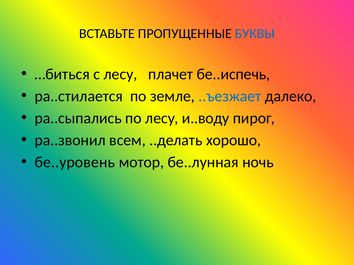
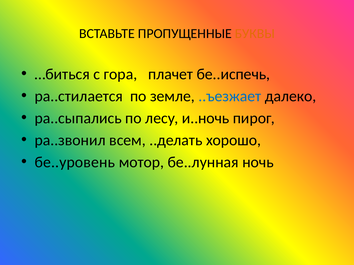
БУКВЫ colour: blue -> orange (255, 34)
с лесу: лесу -> гора (120, 74)
и..воду: и..воду -> и..ночь (206, 118)
